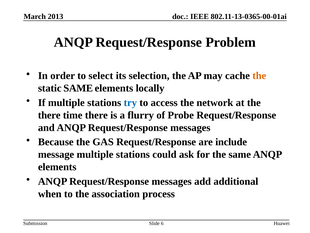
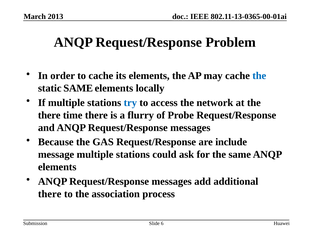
to select: select -> cache (101, 76)
its selection: selection -> elements (149, 76)
the colour: orange -> blue (259, 76)
when: when -> there (50, 193)
